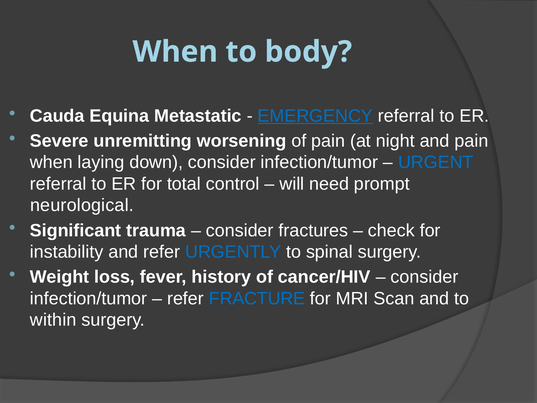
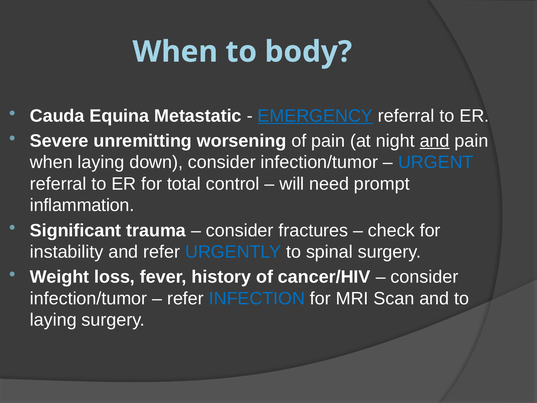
and underline: none -> present (435, 141)
neurological: neurological -> inflammation (82, 205)
FRACTURE: FRACTURE -> INFECTION (257, 298)
within: within -> laying (53, 320)
